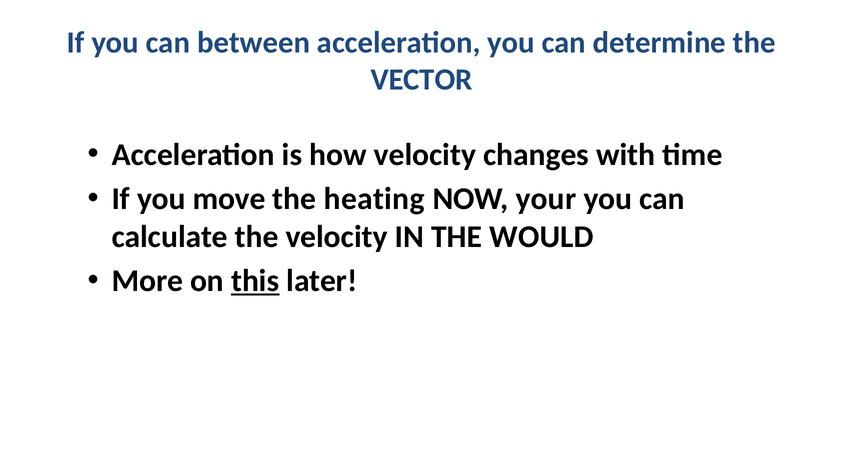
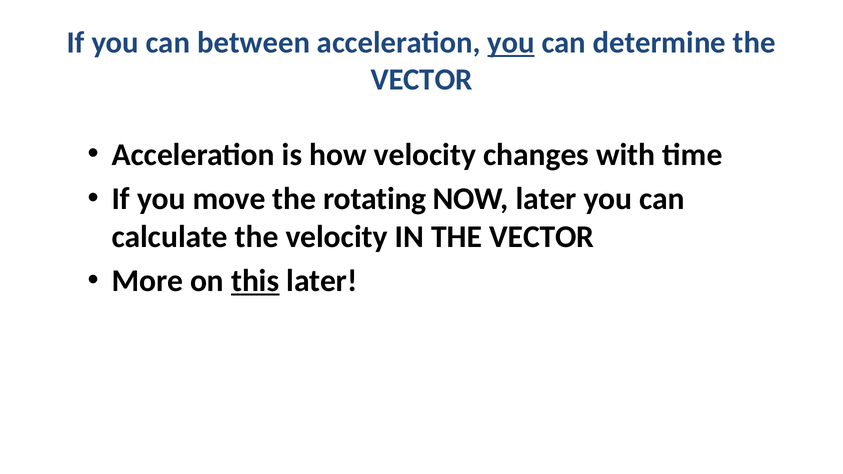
you underline: none -> present (511, 43)
heating: heating -> rotating (375, 199)
NOW your: your -> later (546, 199)
IN THE WOULD: WOULD -> VECTOR (542, 237)
